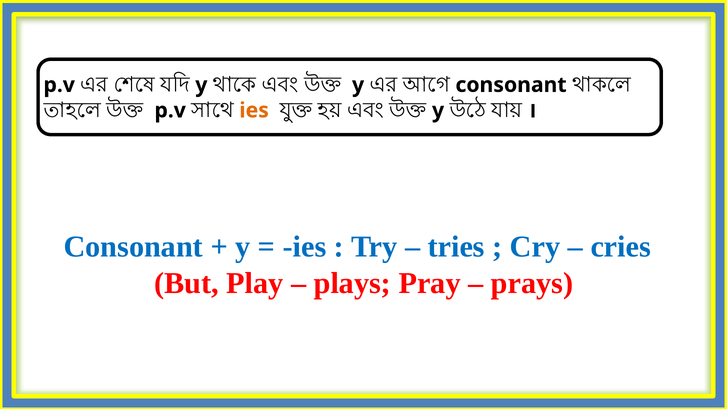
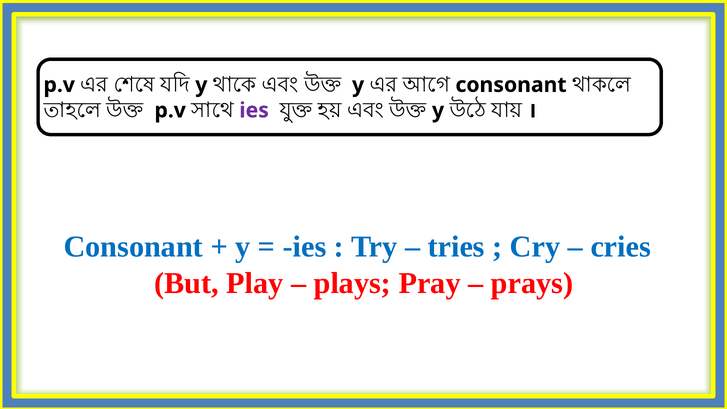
ies colour: orange -> purple (254, 110)
